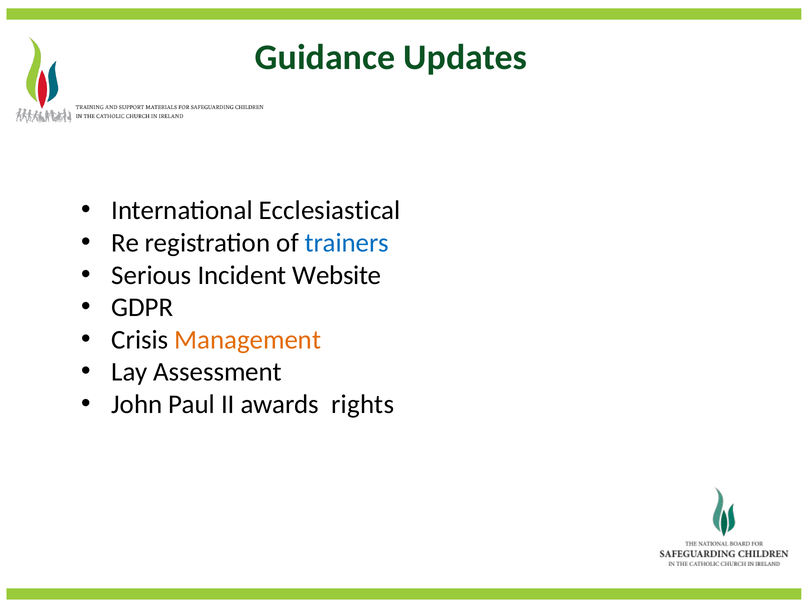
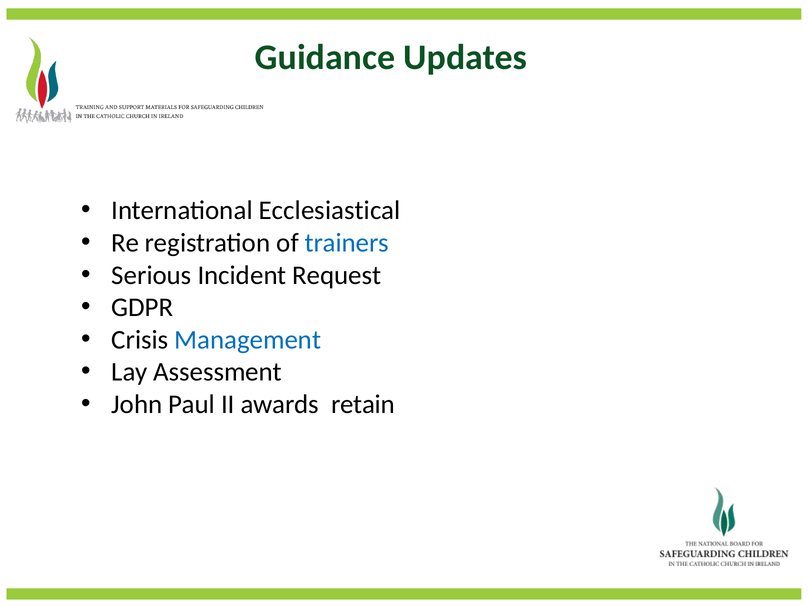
Website: Website -> Request (337, 275)
Management colour: orange -> blue (248, 340)
rights: rights -> retain (363, 404)
